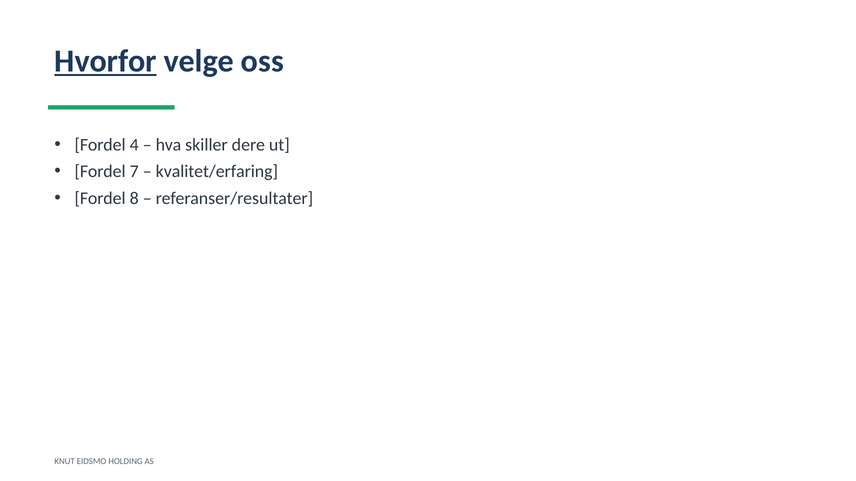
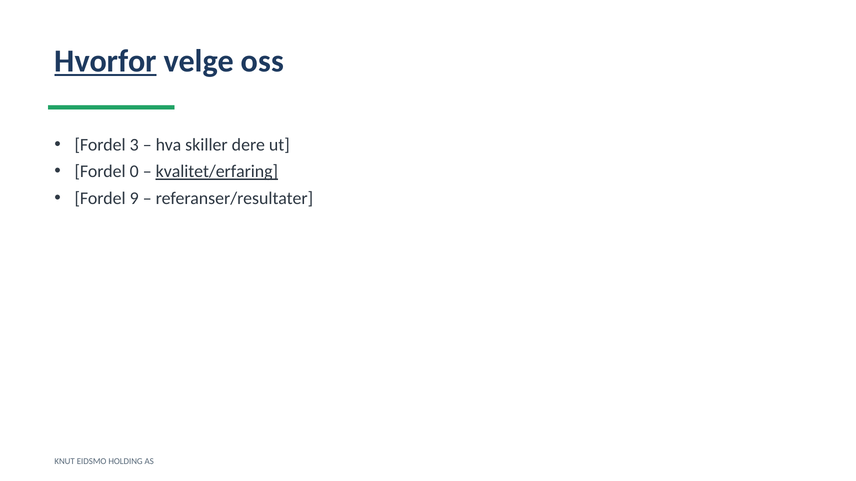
4: 4 -> 3 (134, 145)
7: 7 -> 0 (134, 172)
kvalitet/erfaring underline: none -> present (217, 172)
8: 8 -> 9 (134, 199)
